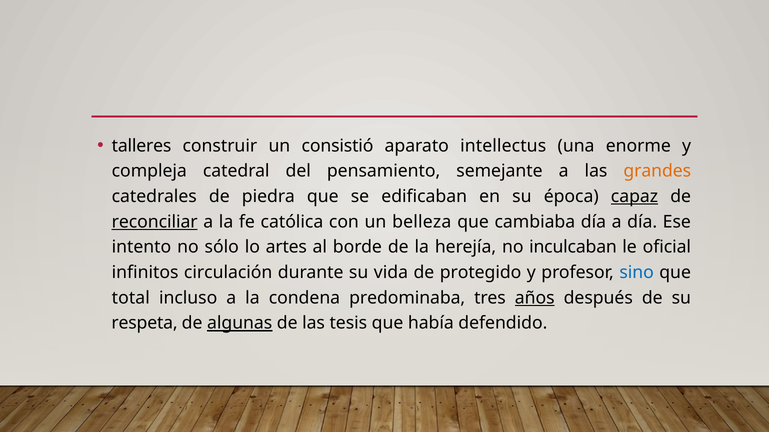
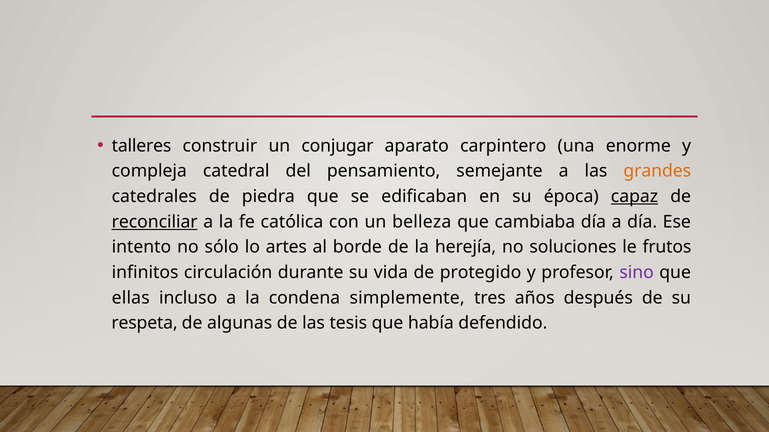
consistió: consistió -> conjugar (338, 146)
intellectus: intellectus -> carpintero (503, 146)
inculcaban: inculcaban -> soluciones (573, 247)
oficial: oficial -> frutos (667, 247)
sino colour: blue -> purple (637, 273)
total: total -> ellas (131, 298)
predominaba: predominaba -> simplemente (407, 298)
años underline: present -> none (535, 298)
algunas underline: present -> none (240, 324)
